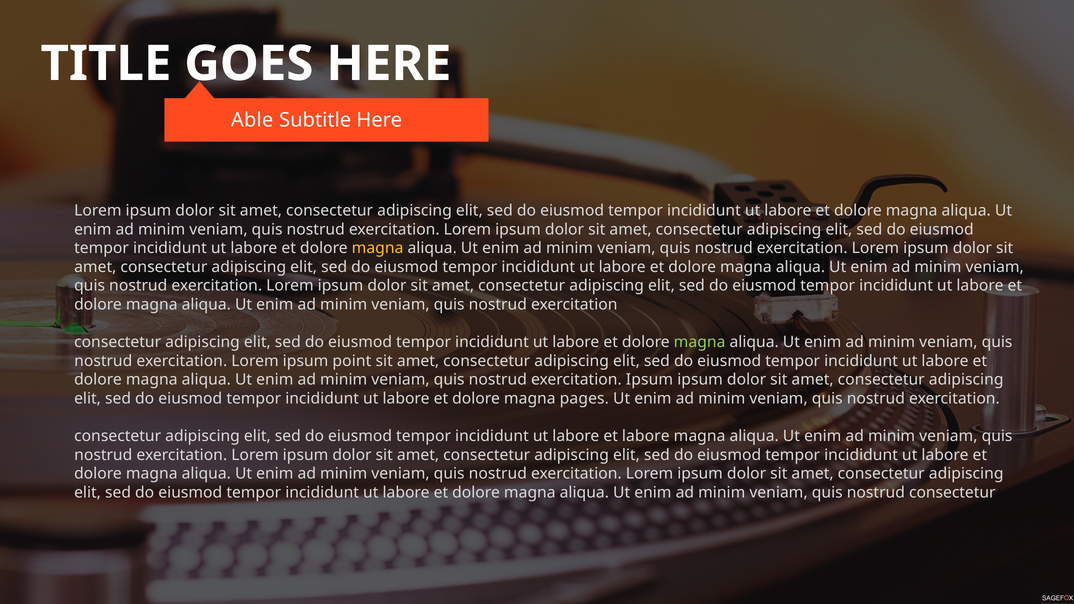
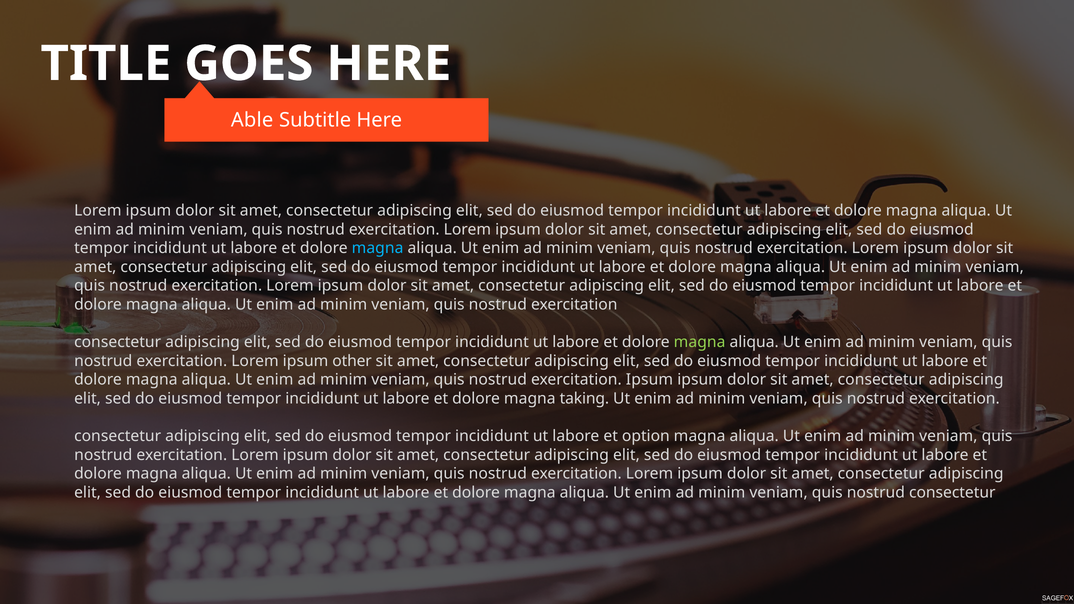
magna colour: yellow -> light blue (378, 248)
point: point -> other (352, 361)
pages: pages -> taking (584, 399)
et labore: labore -> option (646, 436)
